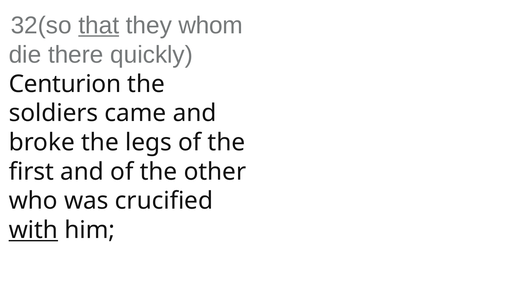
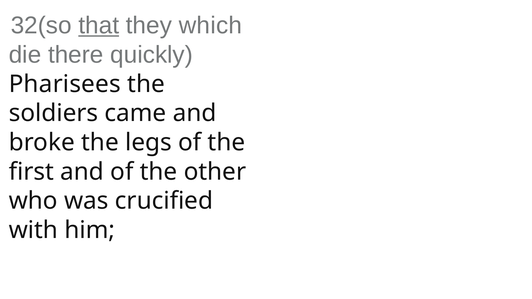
whom: whom -> which (210, 26)
Centurion: Centurion -> Pharisees (65, 84)
with underline: present -> none (33, 230)
